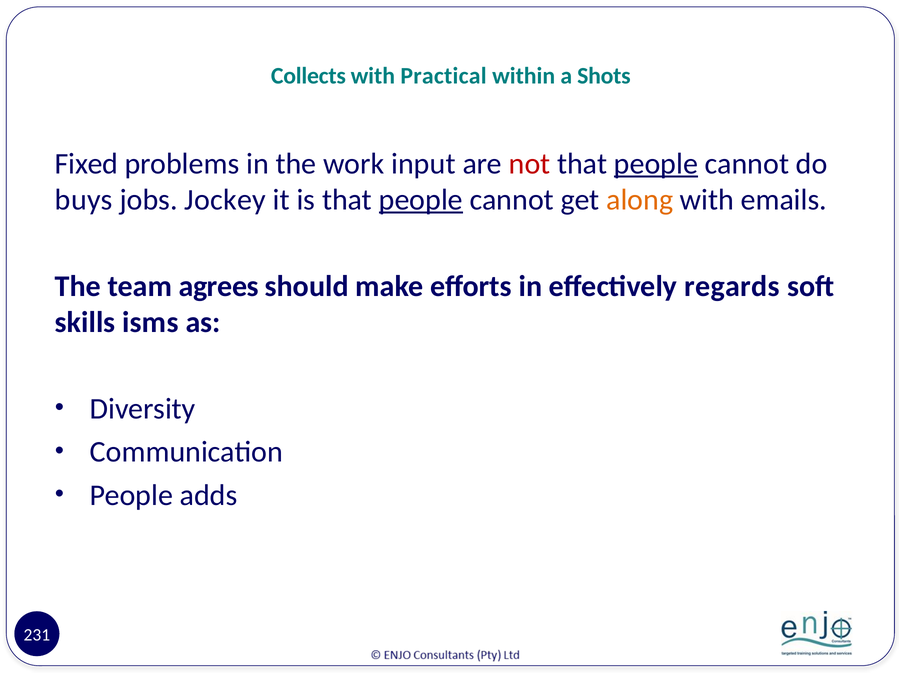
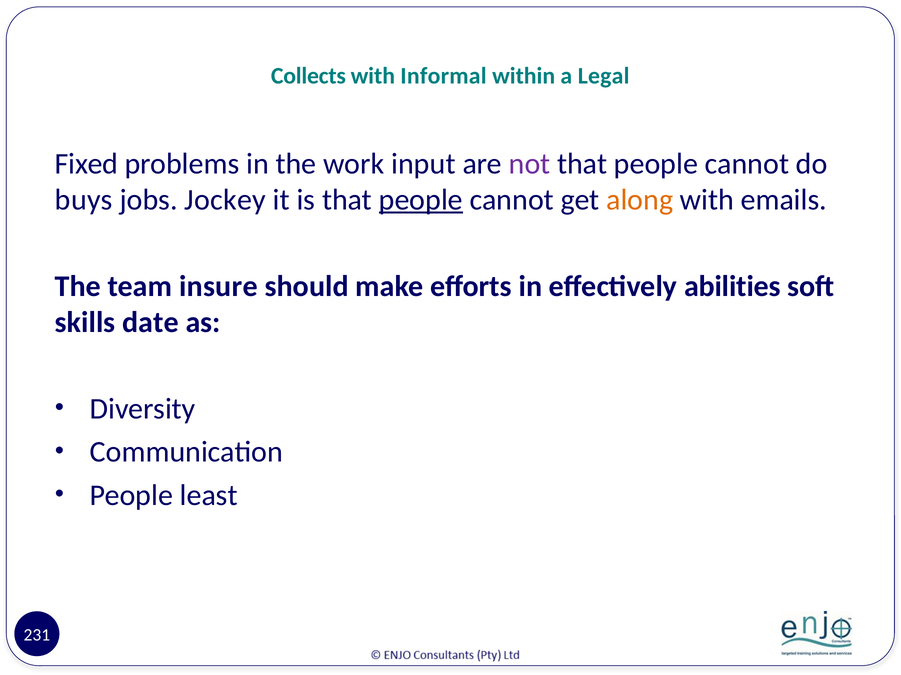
Practical: Practical -> Informal (444, 76)
Shots: Shots -> Legal (604, 76)
not colour: red -> purple (530, 164)
people underline: present -> none (656, 164)
agrees: agrees -> insure (218, 286)
regards: regards -> abilities (732, 286)
isms: isms -> date (150, 323)
adds: adds -> least (209, 496)
